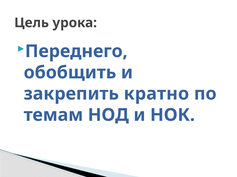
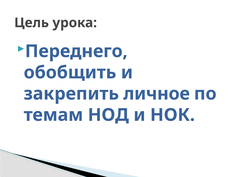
кратно: кратно -> личное (157, 94)
